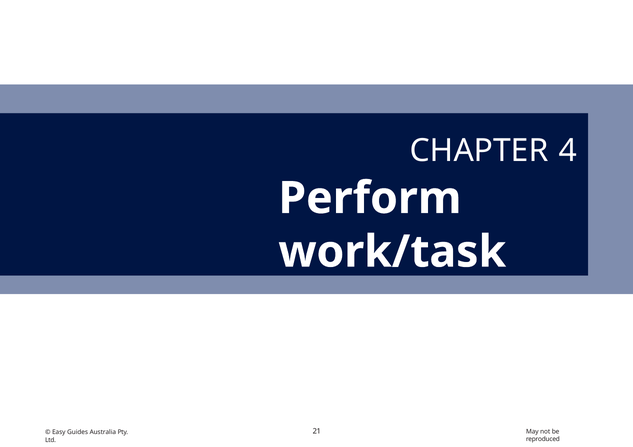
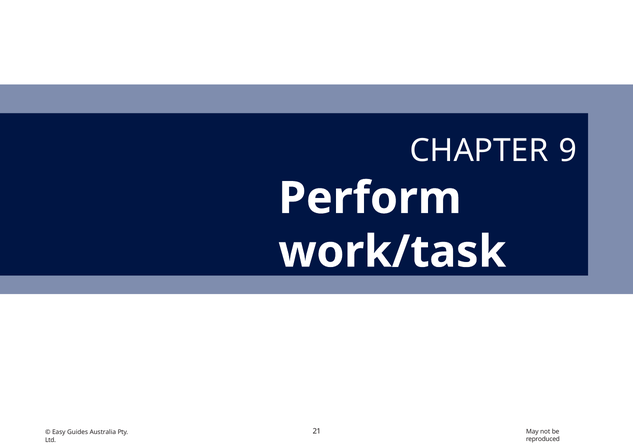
4: 4 -> 9 (568, 151)
